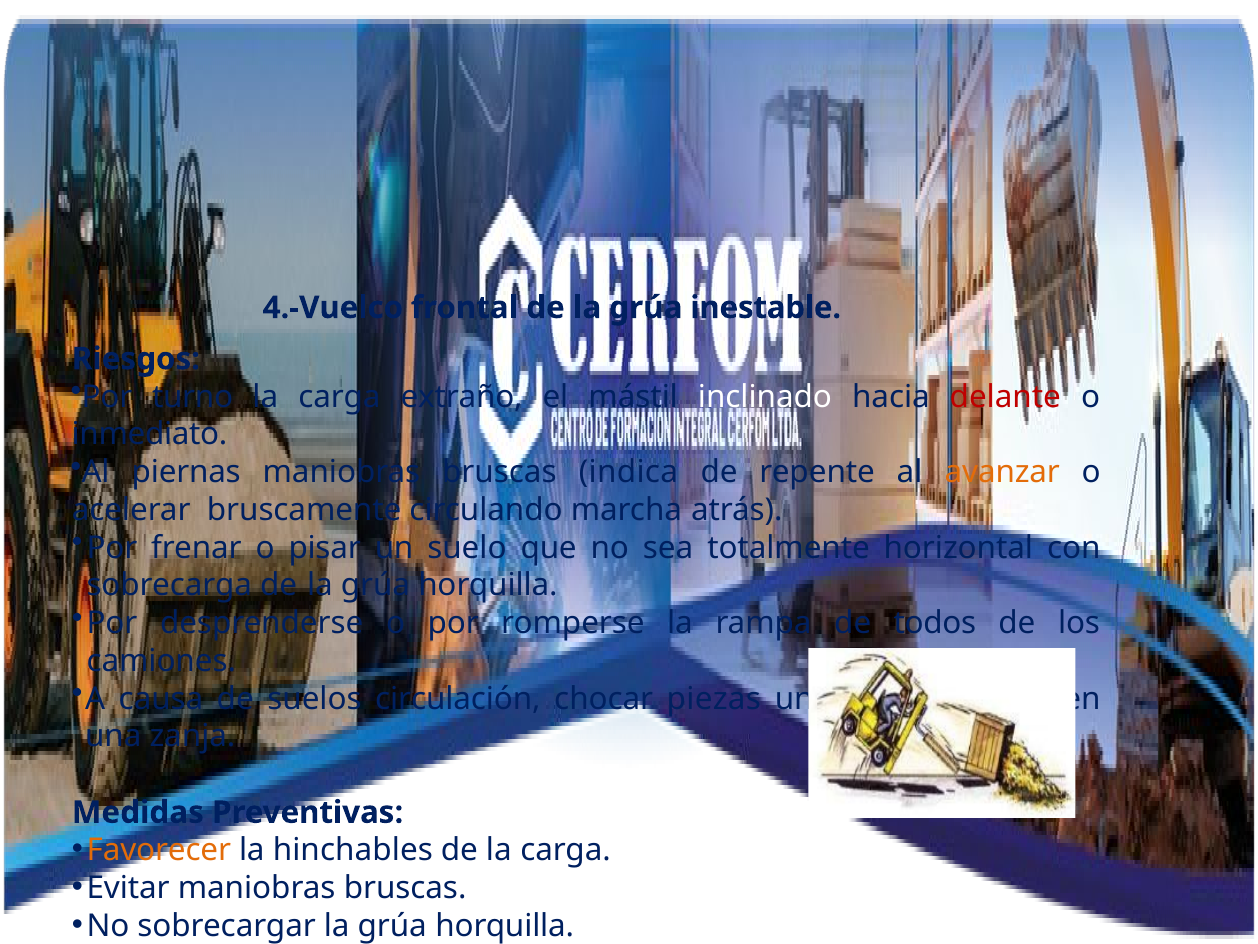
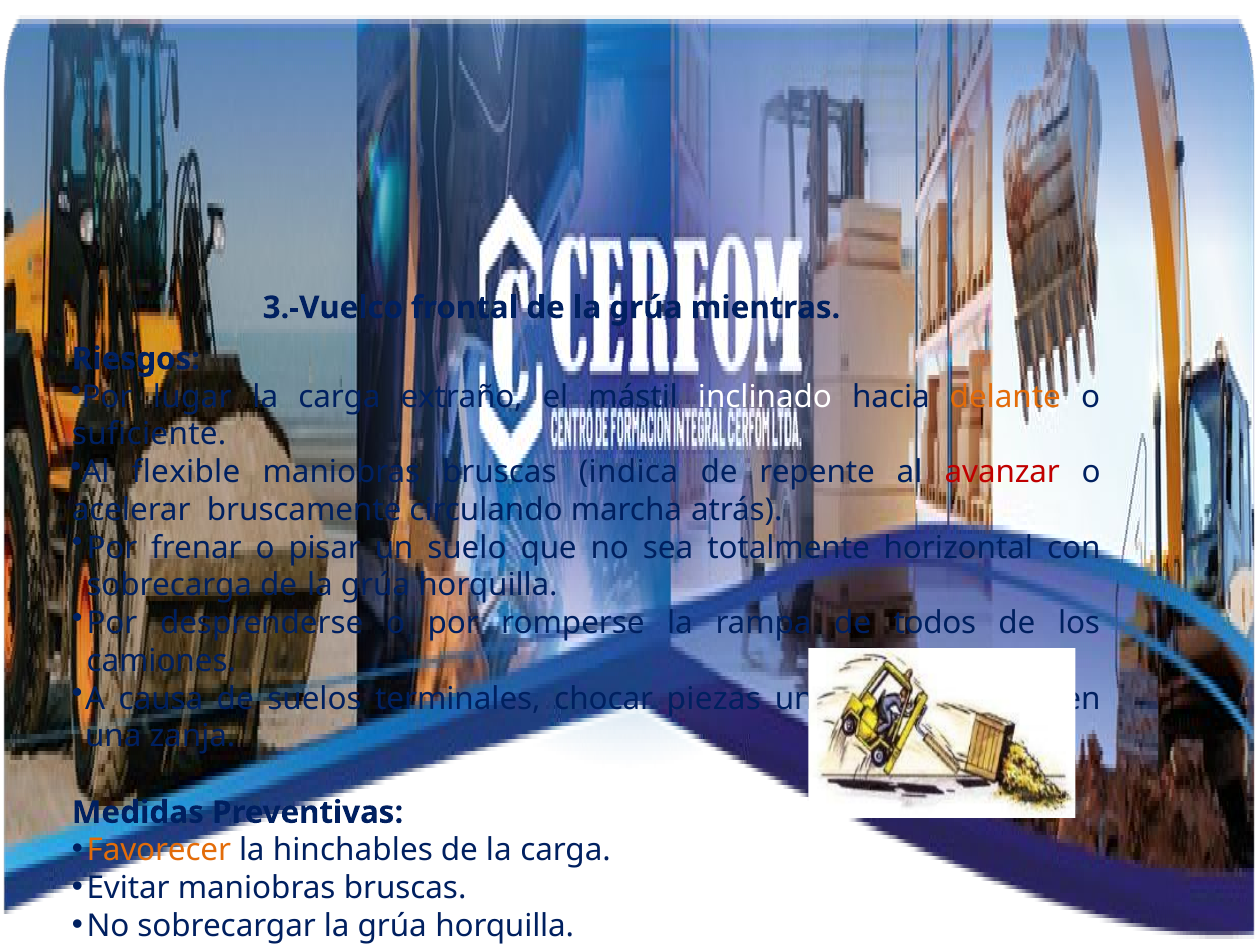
4.-Vuelco: 4.-Vuelco -> 3.-Vuelco (333, 307)
inestable: inestable -> mientras (766, 307)
turno: turno -> lugar (192, 396)
delante colour: red -> orange (1005, 396)
inmediato: inmediato -> suficiente (149, 434)
piernas: piernas -> flexible (186, 472)
avanzar colour: orange -> red (1002, 472)
circulación: circulación -> terminales (458, 698)
